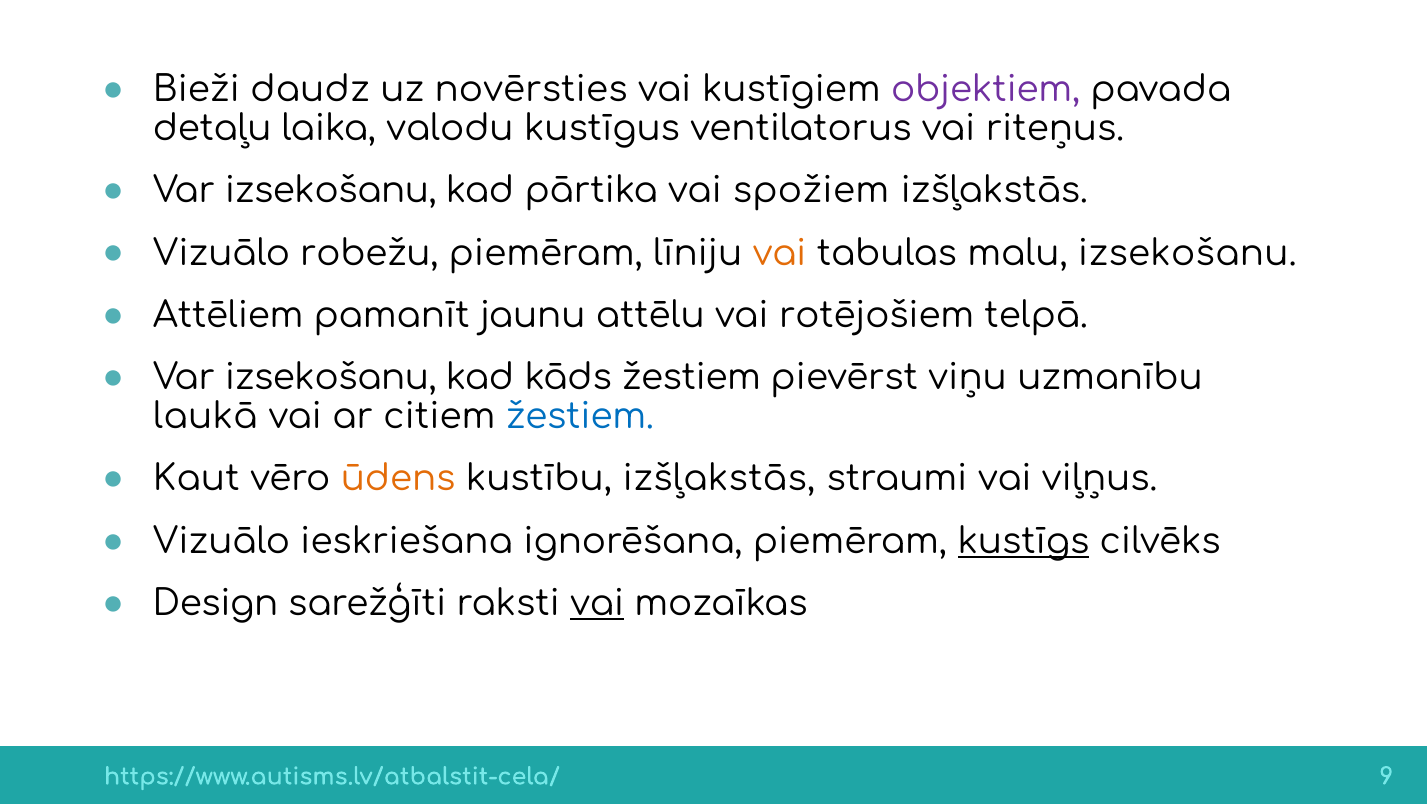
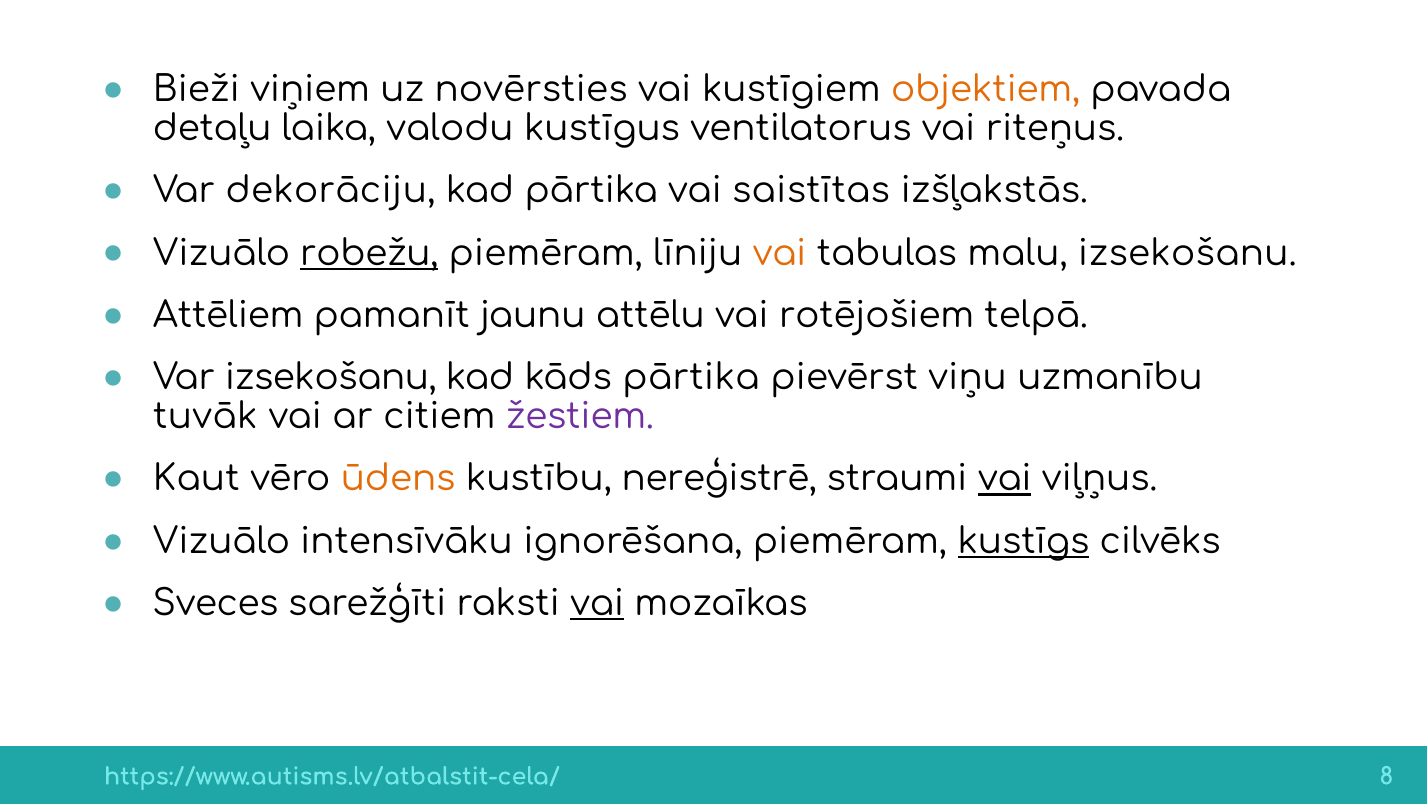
daudz: daudz -> viņiem (310, 90)
objektiem colour: purple -> orange (986, 90)
izsekošanu: izsekošanu -> dekorāciju (330, 191)
spožiem: spožiem -> saistītas (811, 191)
robežu underline: none -> present (369, 253)
kāds žestiem: žestiem -> pārtika (691, 378)
laukā: laukā -> tuvāk (205, 416)
žestiem colour: blue -> purple (580, 416)
kustību izšļakstās: izšļakstās -> nereģistrē (719, 479)
vai underline: none -> present (1005, 479)
ieskriešana: ieskriešana -> intensīvāku (407, 541)
Design: Design -> Sveces (215, 603)
9: 9 -> 8 (1386, 776)
